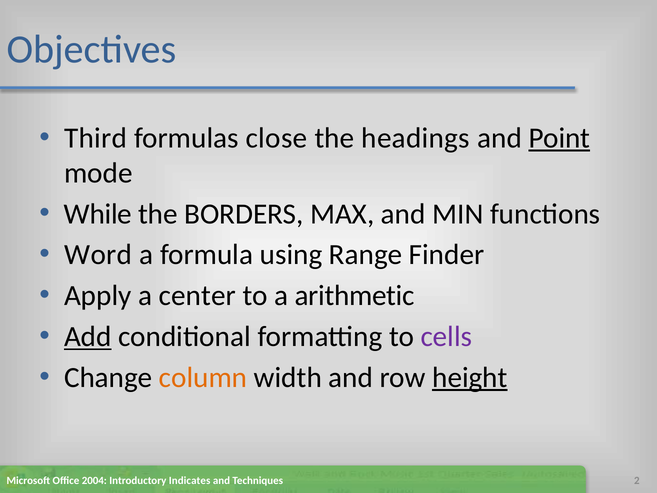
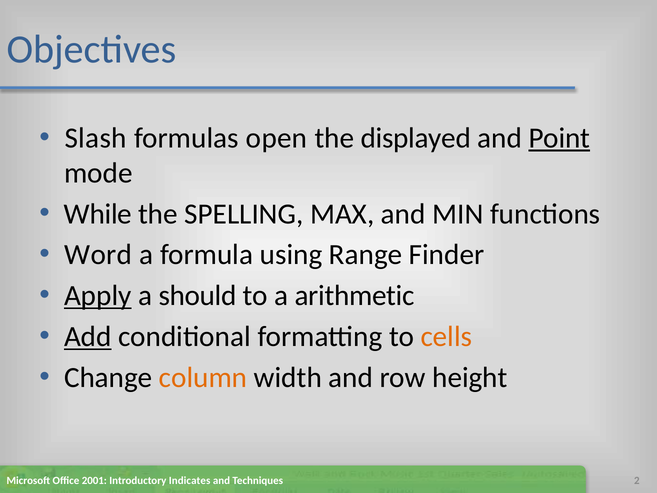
Third: Third -> Slash (96, 138)
close: close -> open (277, 138)
headings: headings -> displayed (416, 138)
BORDERS: BORDERS -> SPELLING (244, 214)
Apply underline: none -> present (98, 296)
center: center -> should (198, 296)
cells colour: purple -> orange (446, 336)
height underline: present -> none (470, 377)
2004: 2004 -> 2001 (94, 480)
